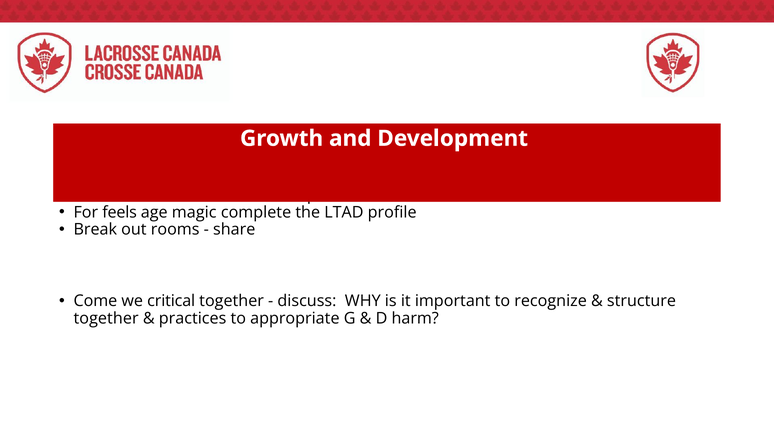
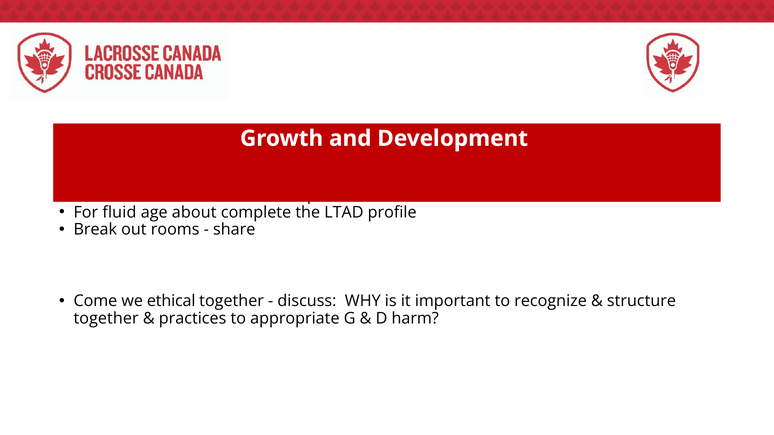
feels: feels -> fluid (119, 212)
magic: magic -> about (194, 212)
critical: critical -> ethical (171, 301)
